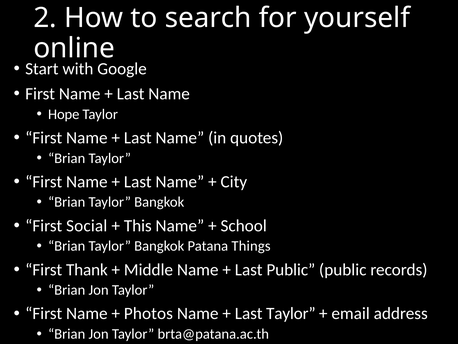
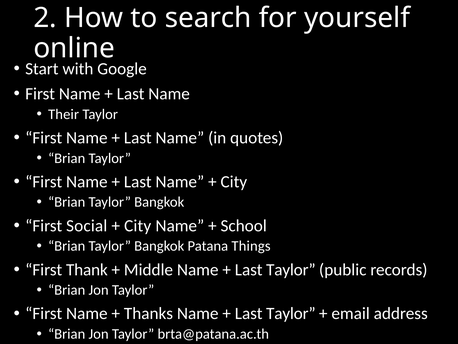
Hope: Hope -> Their (64, 114)
This: This -> City (138, 225)
Public: Public -> Taylor (291, 269)
Photos: Photos -> Thanks (148, 313)
